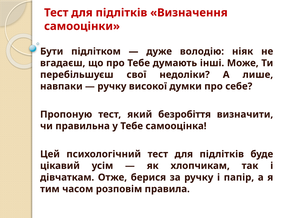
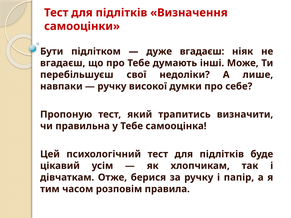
дуже володію: володію -> вгадаєш (202, 51)
безробіття: безробіття -> трапитись (184, 115)
